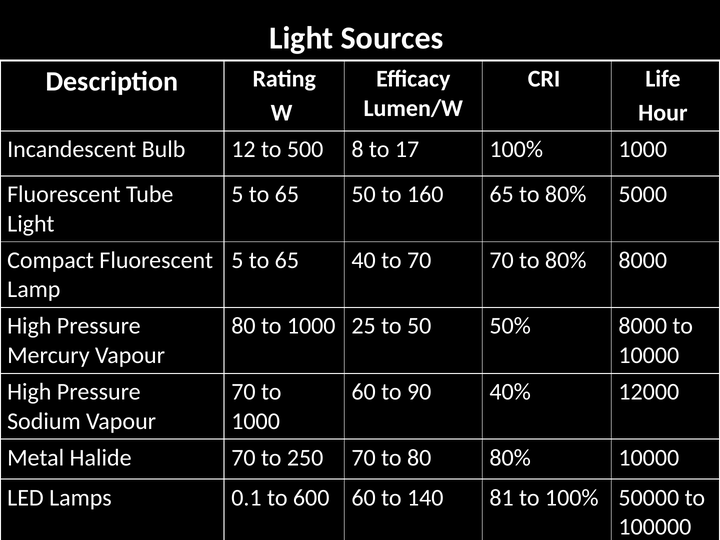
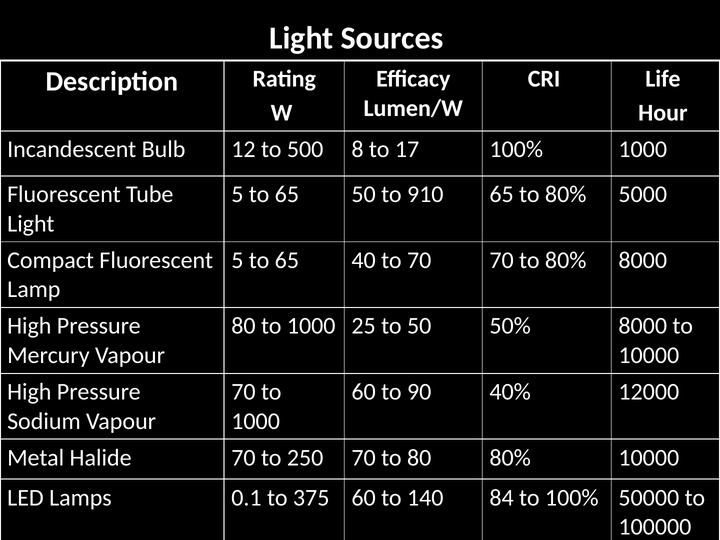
160: 160 -> 910 (425, 194)
600: 600 -> 375 (311, 498)
81: 81 -> 84 (502, 498)
